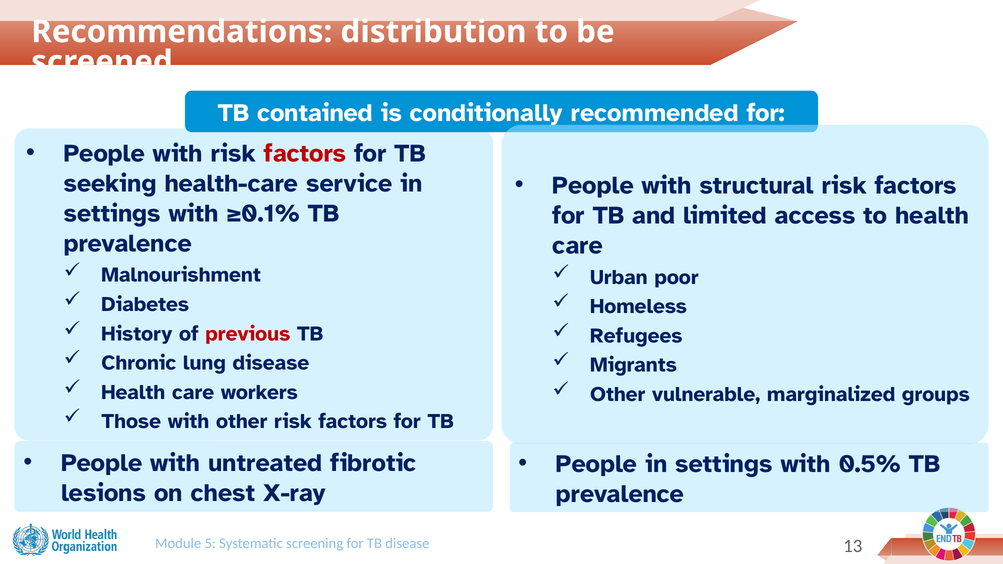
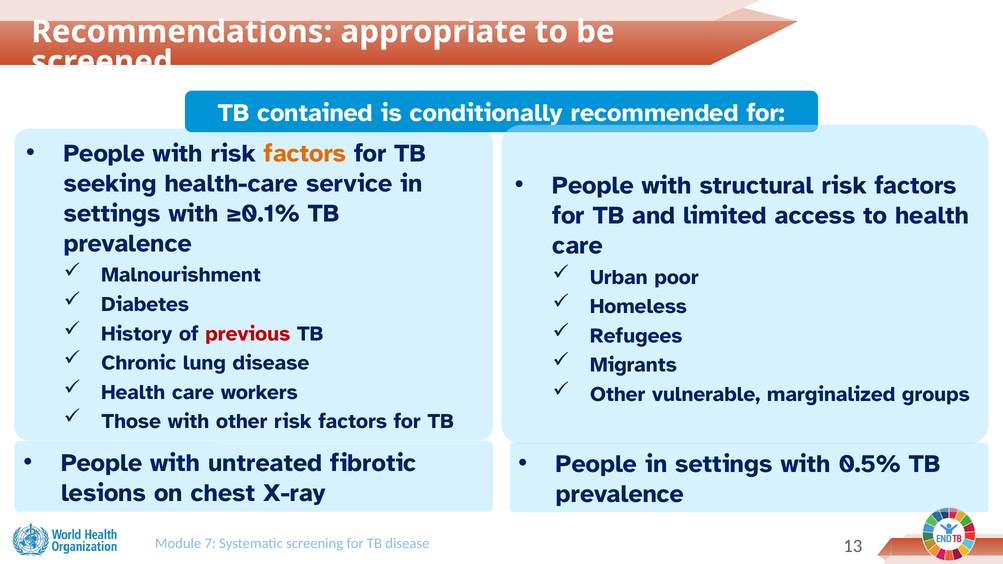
distribution: distribution -> appropriate (434, 32)
factors colour: red -> orange (305, 153)
5: 5 -> 7 (210, 544)
